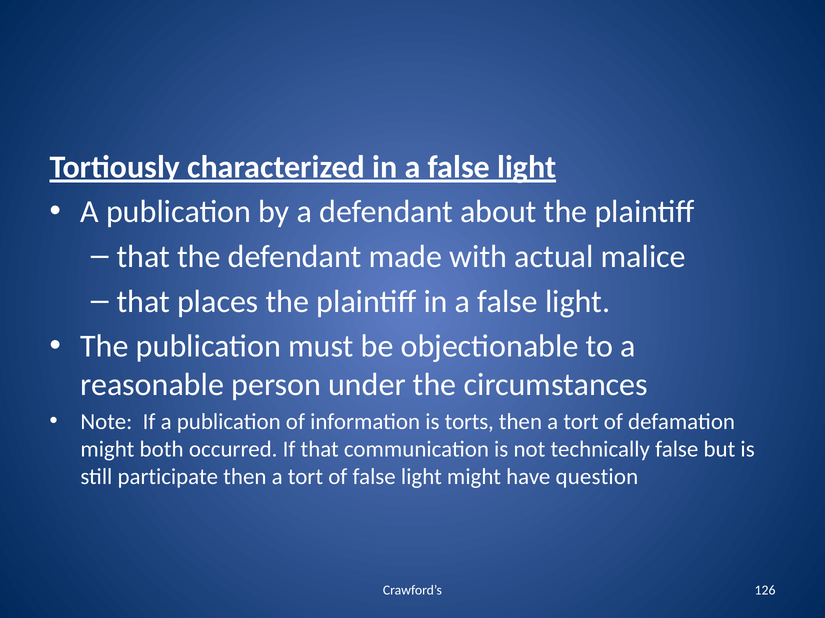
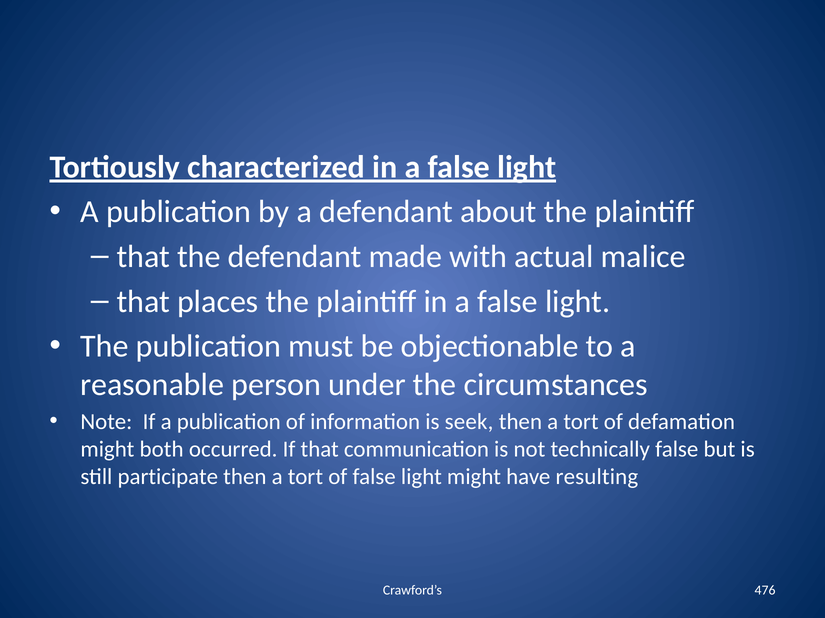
torts: torts -> seek (469, 422)
question: question -> resulting (597, 477)
126: 126 -> 476 (765, 591)
